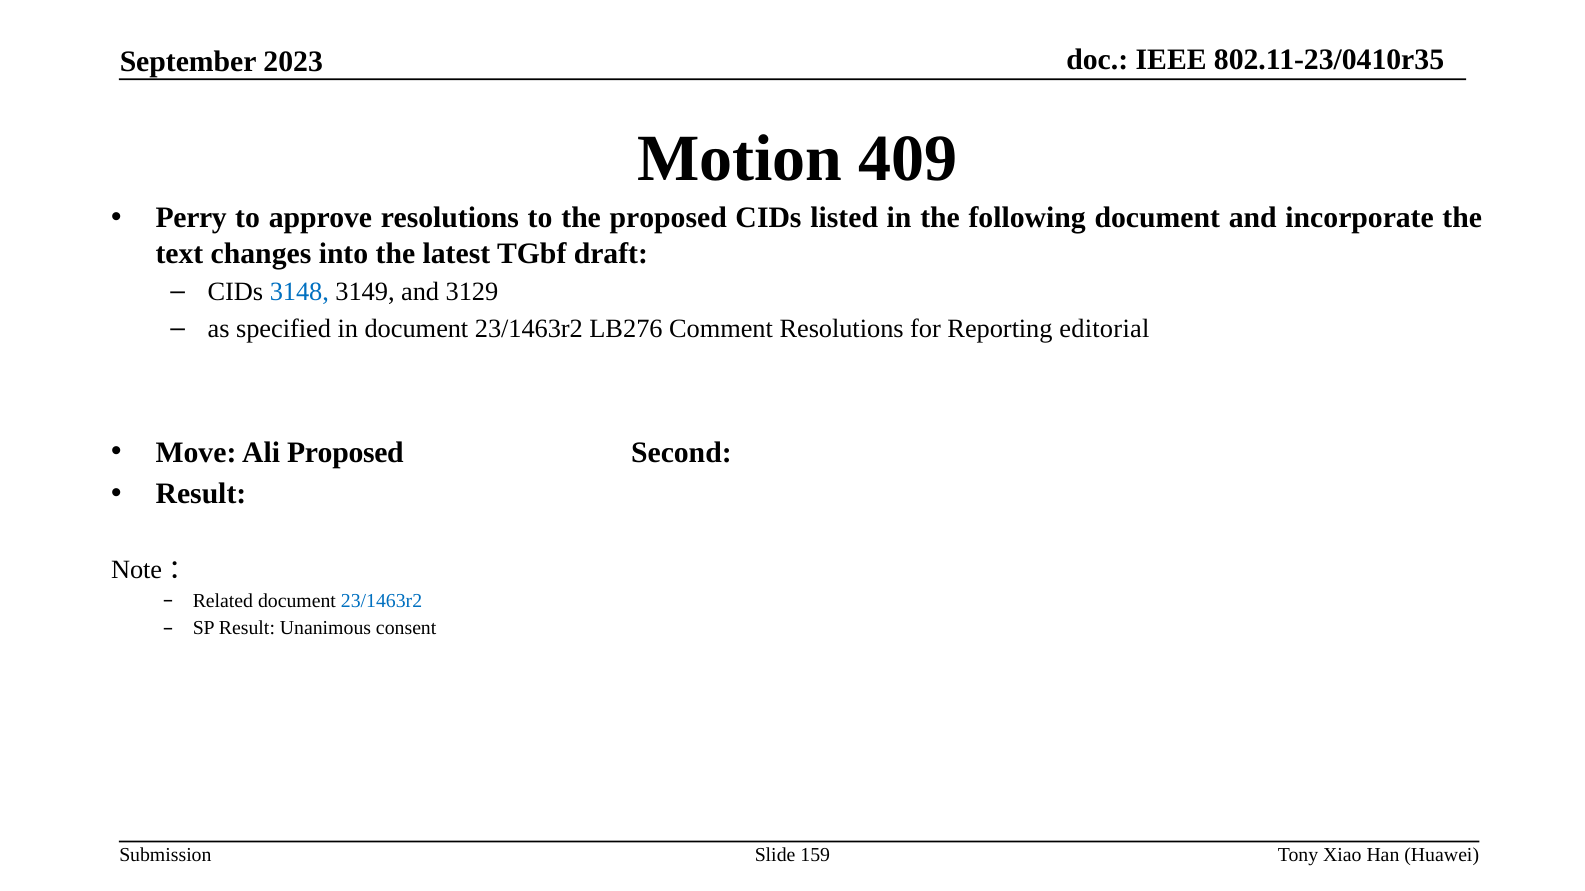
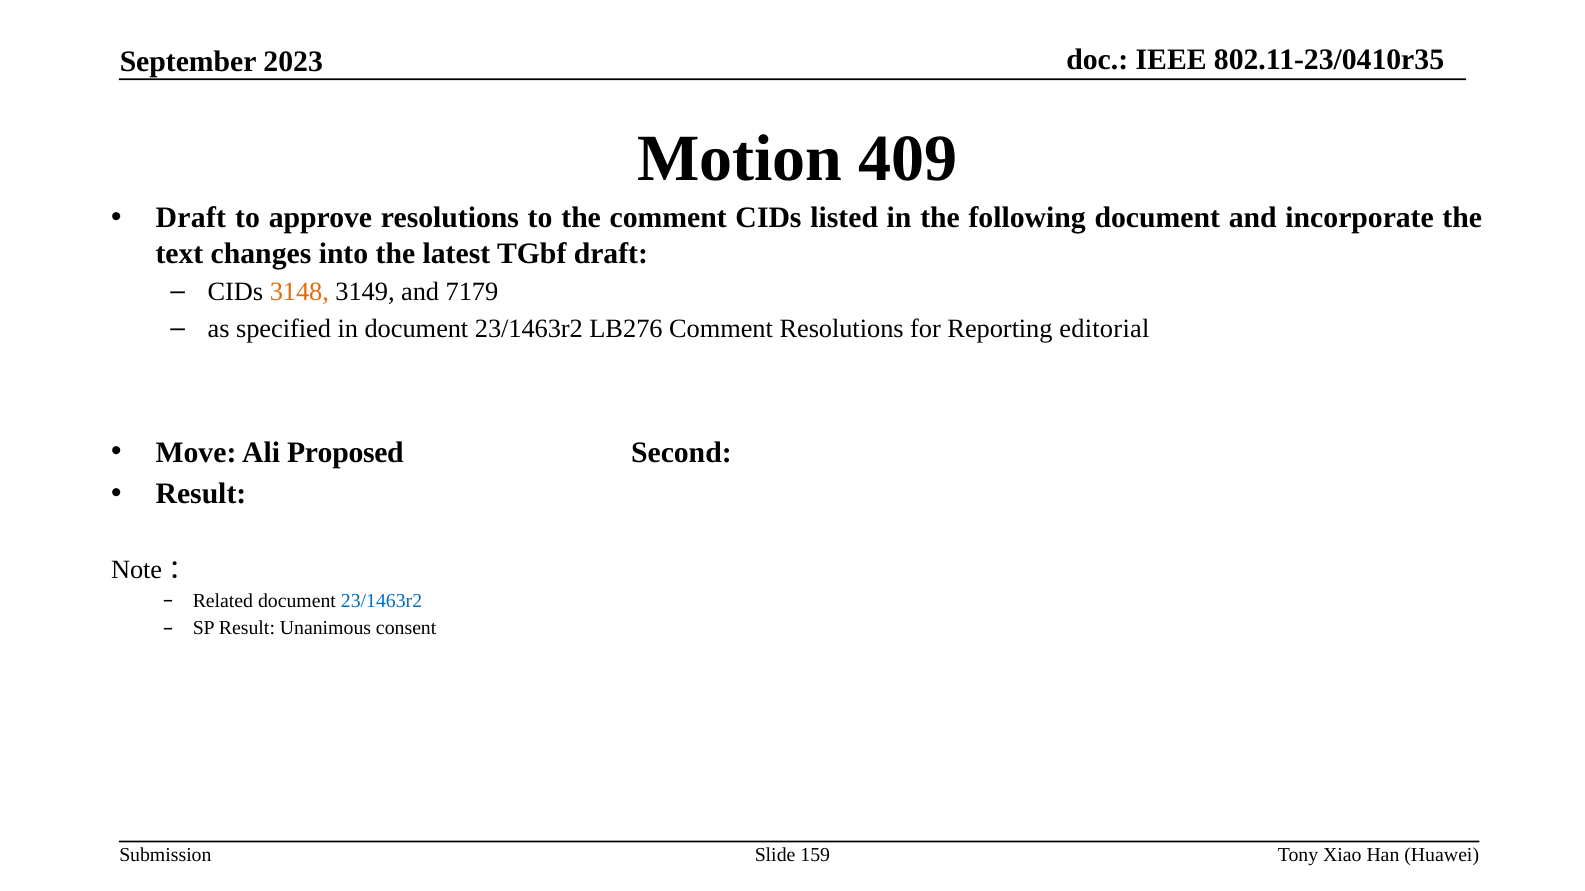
Perry: Perry -> Draft (191, 218)
the proposed: proposed -> comment (668, 218)
3148 colour: blue -> orange (299, 292)
3129: 3129 -> 7179 (472, 292)
